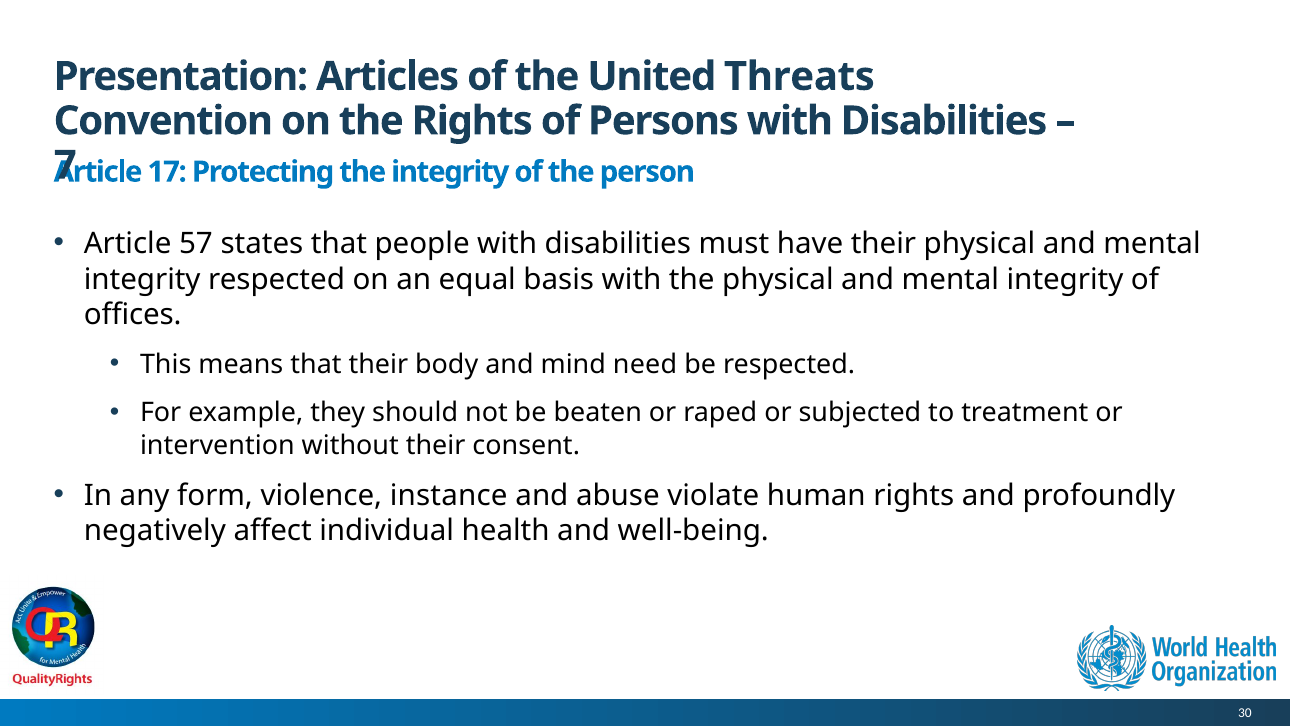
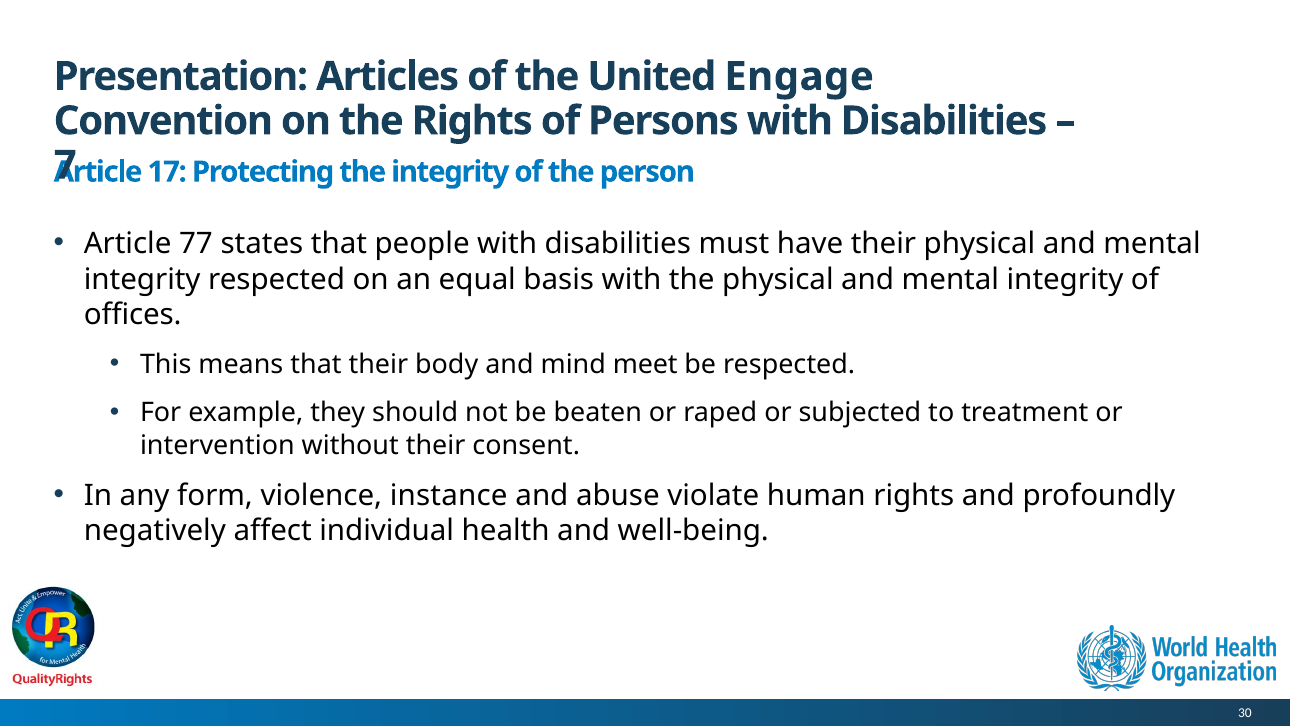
Threats: Threats -> Engage (799, 77)
57: 57 -> 77 (196, 244)
need: need -> meet (645, 364)
